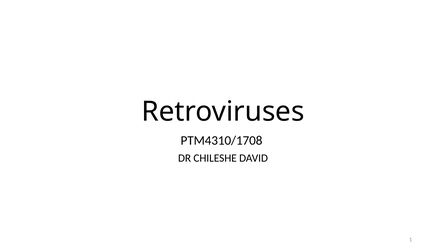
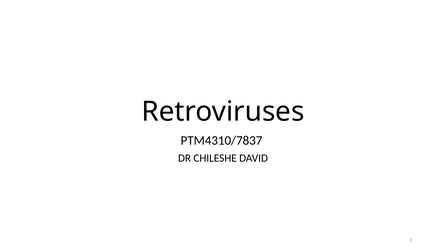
PTM4310/1708: PTM4310/1708 -> PTM4310/7837 (222, 140)
